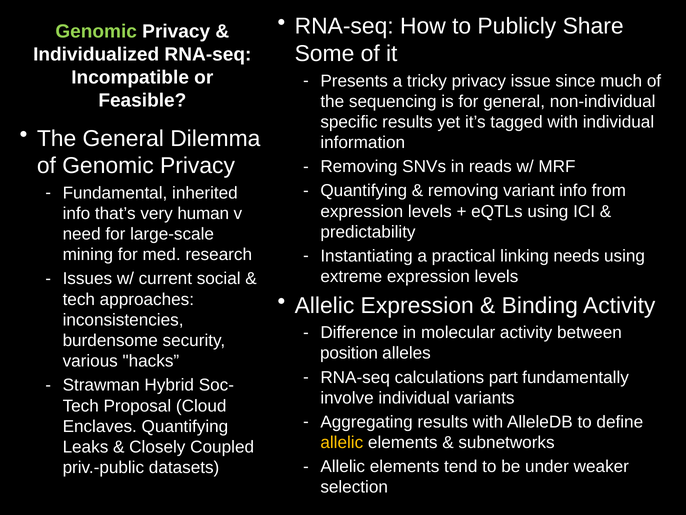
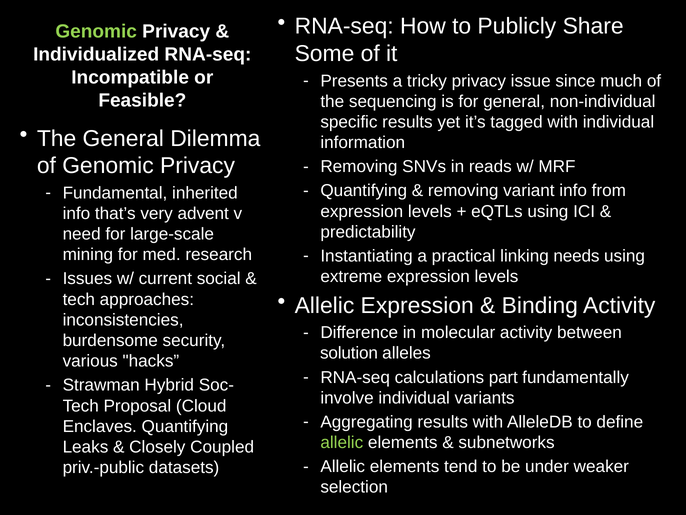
human: human -> advent (203, 213)
position: position -> solution (349, 353)
allelic colour: yellow -> light green (342, 442)
